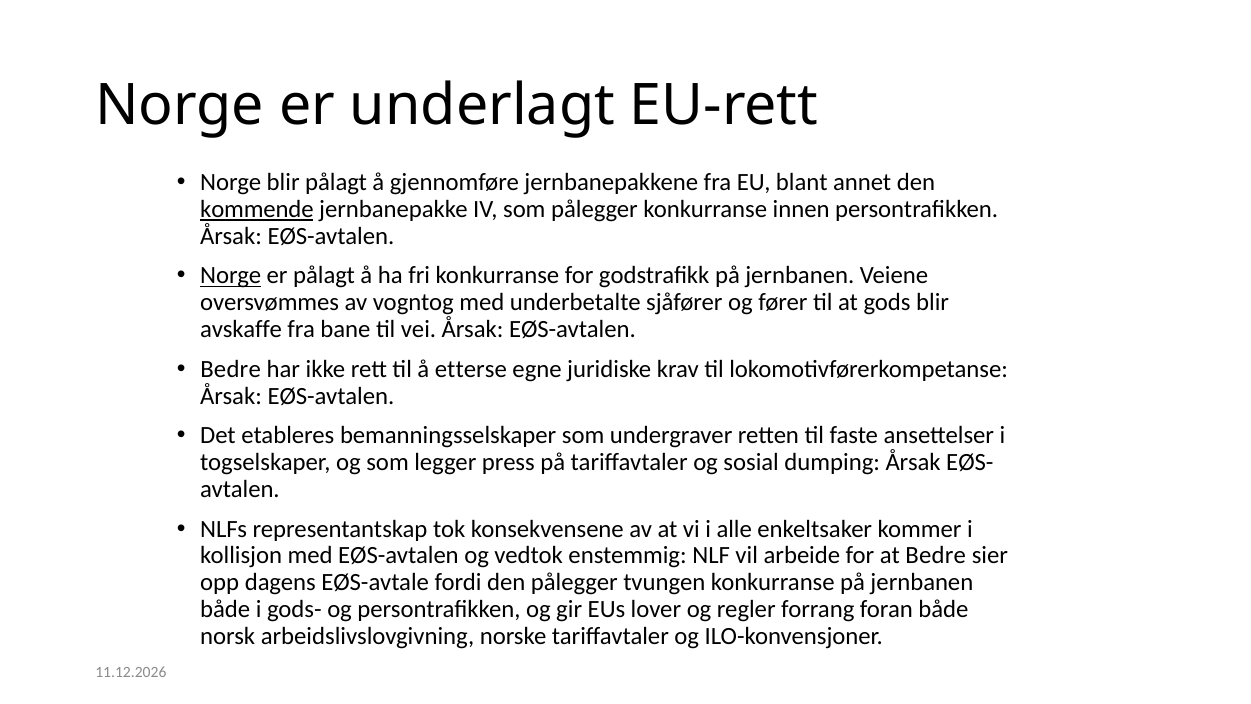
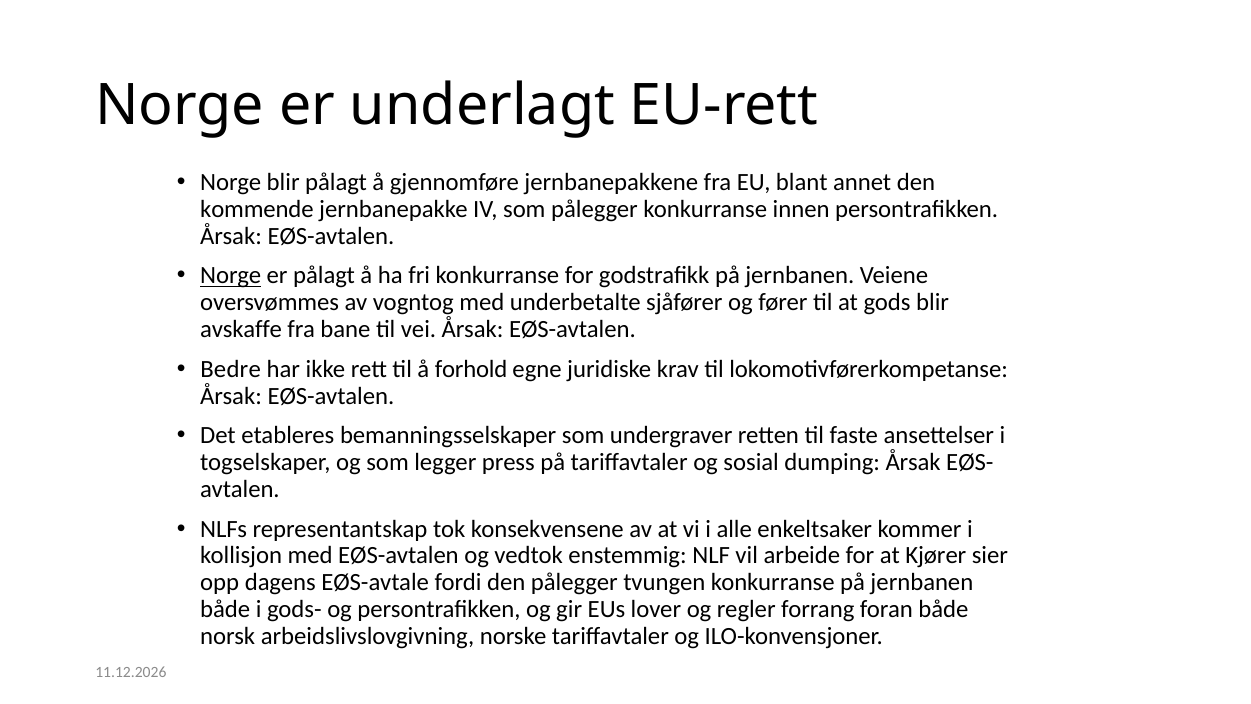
kommende underline: present -> none (257, 209)
etterse: etterse -> forhold (471, 369)
at Bedre: Bedre -> Kjører (936, 555)
